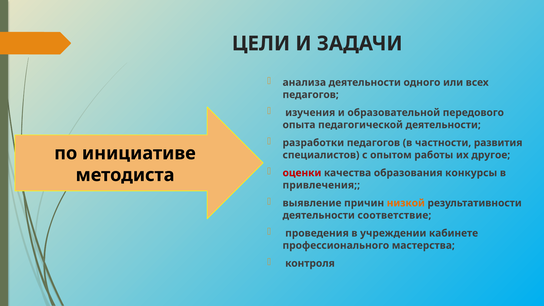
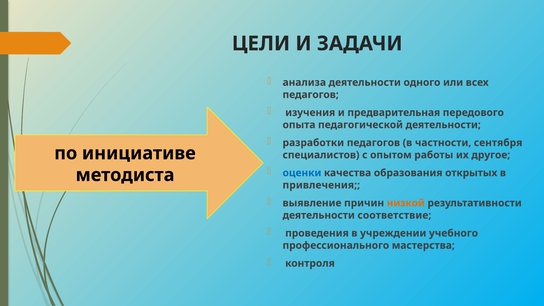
образовательной: образовательной -> предварительная (394, 113)
развития: развития -> сентября (498, 143)
оценки colour: red -> blue (302, 173)
конкурсы: конкурсы -> открытых (471, 173)
кабинете: кабинете -> учебного (453, 233)
